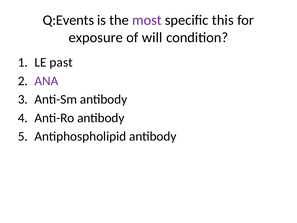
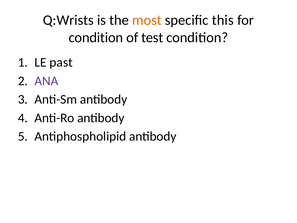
Q:Events: Q:Events -> Q:Wrists (68, 20)
most colour: purple -> orange (147, 20)
exposure: exposure -> condition (96, 37)
will: will -> test (152, 37)
